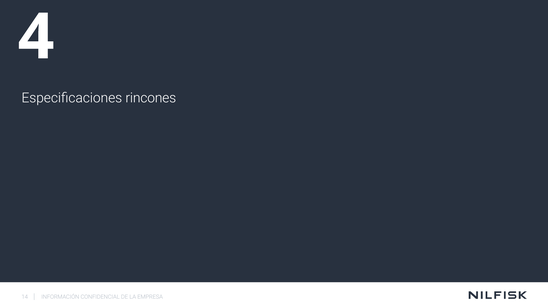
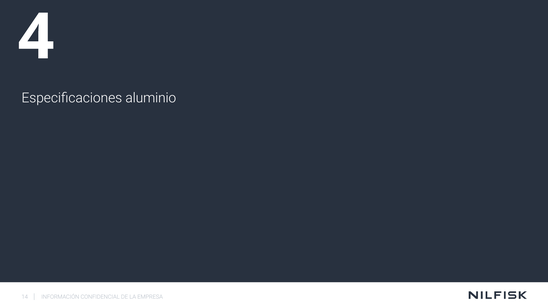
rincones: rincones -> aluminio (151, 98)
